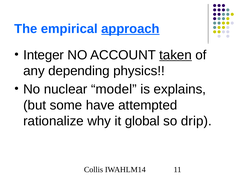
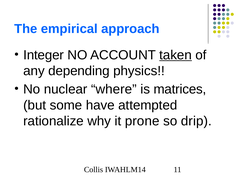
approach underline: present -> none (130, 29)
model: model -> where (114, 89)
explains: explains -> matrices (180, 89)
global: global -> prone (142, 121)
